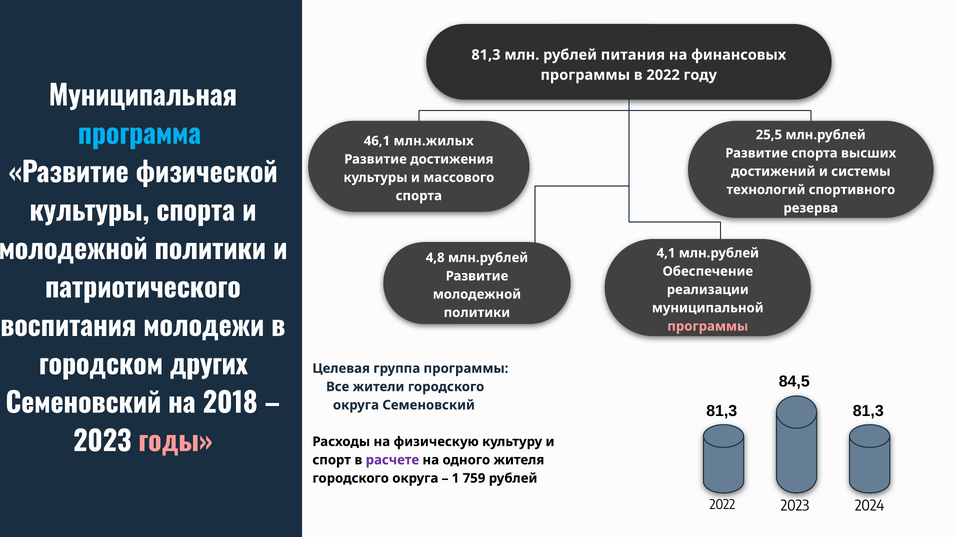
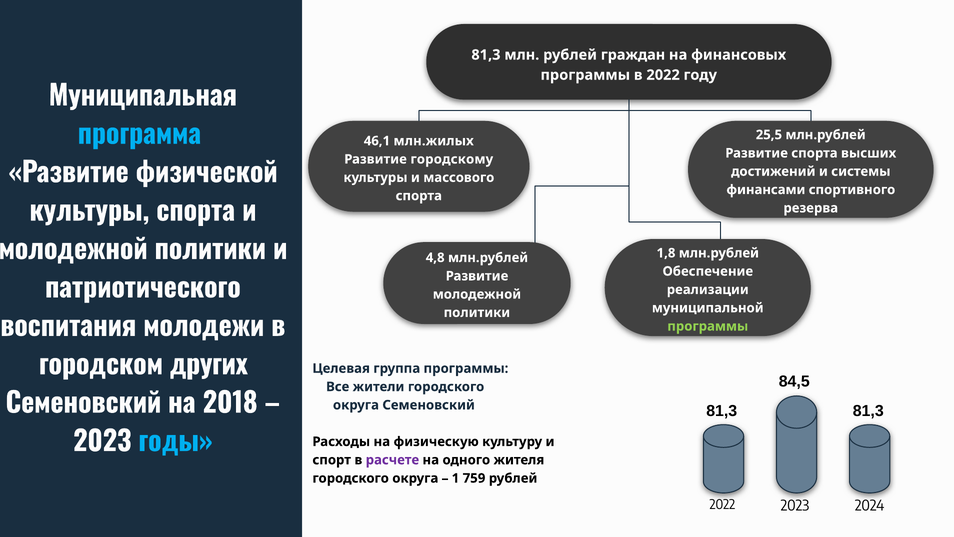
питания: питания -> граждан (633, 55)
достижения: достижения -> городскому (452, 159)
технологий: технологий -> финансами (766, 190)
4,1: 4,1 -> 1,8 (666, 253)
программы colour: pink -> light green (708, 326)
годы colour: pink -> light blue (176, 442)
